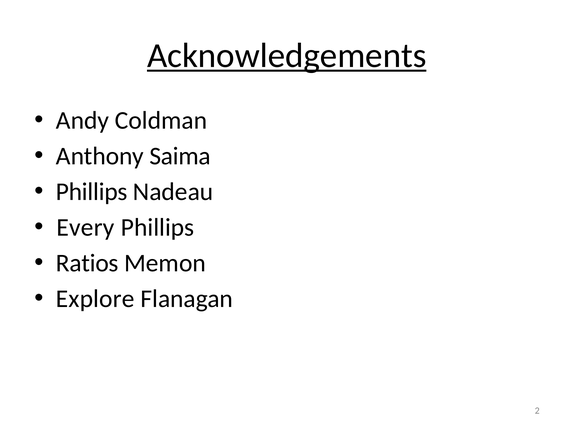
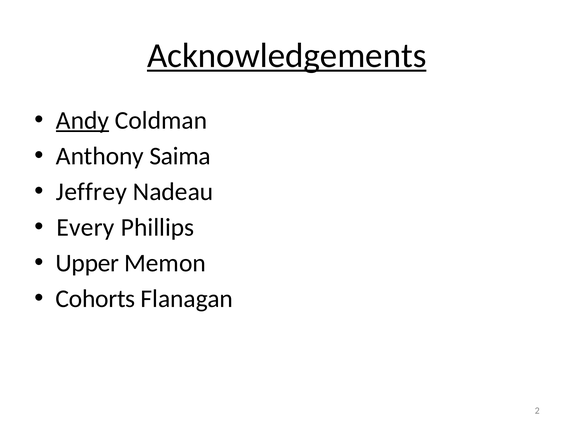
Andy underline: none -> present (83, 120)
Phillips: Phillips -> Jeffrey (91, 192)
Ratios: Ratios -> Upper (87, 263)
Explore: Explore -> Cohorts (95, 299)
